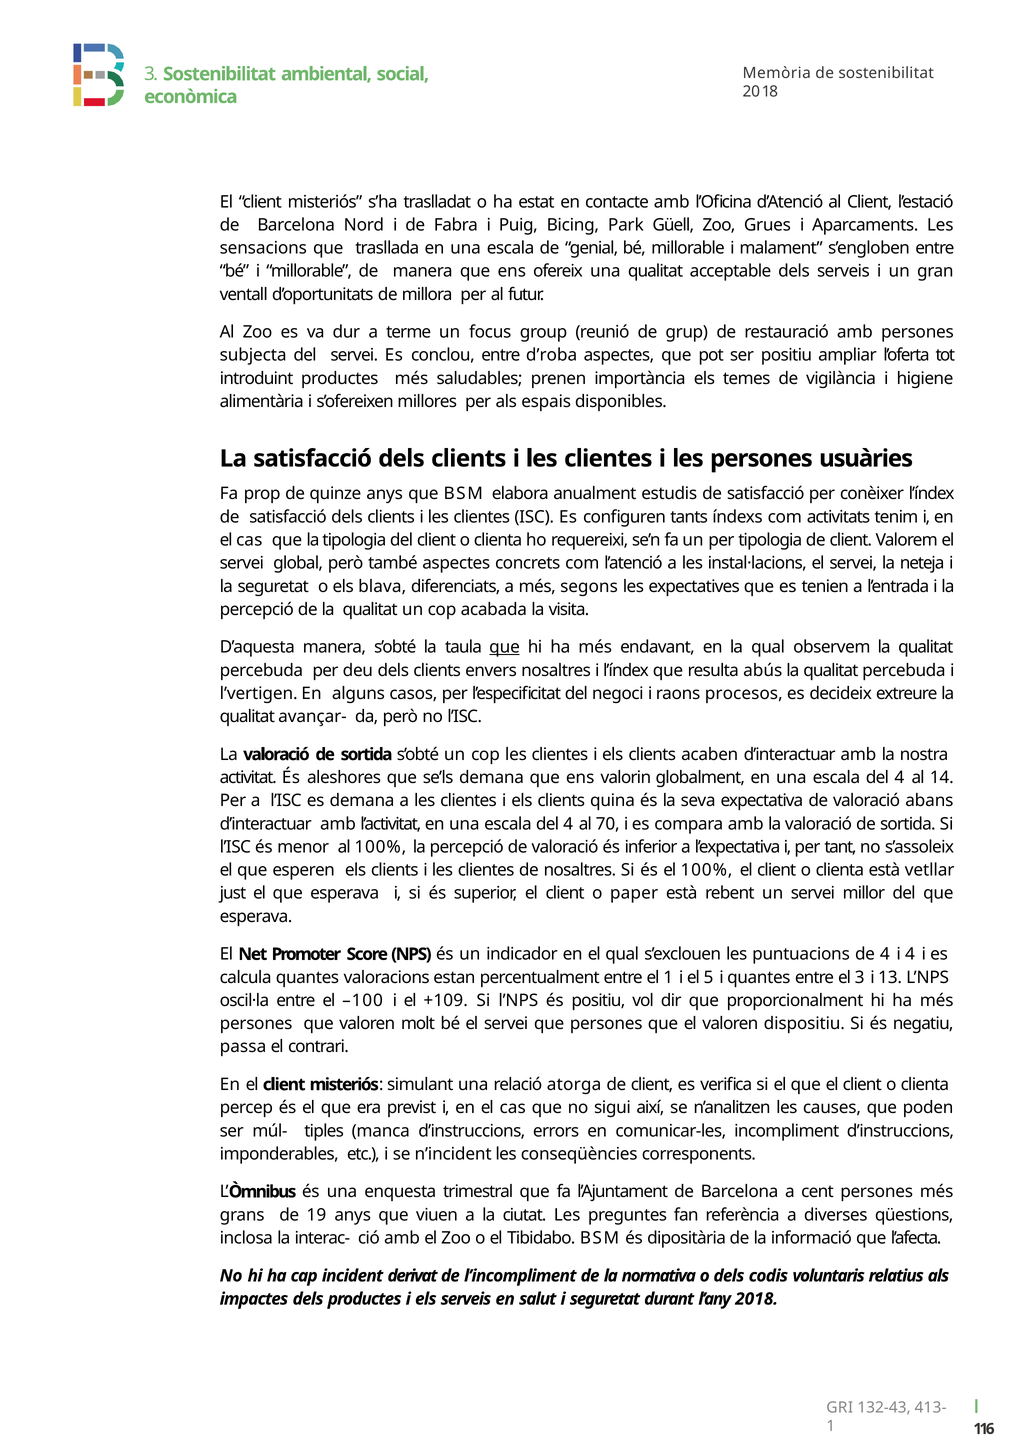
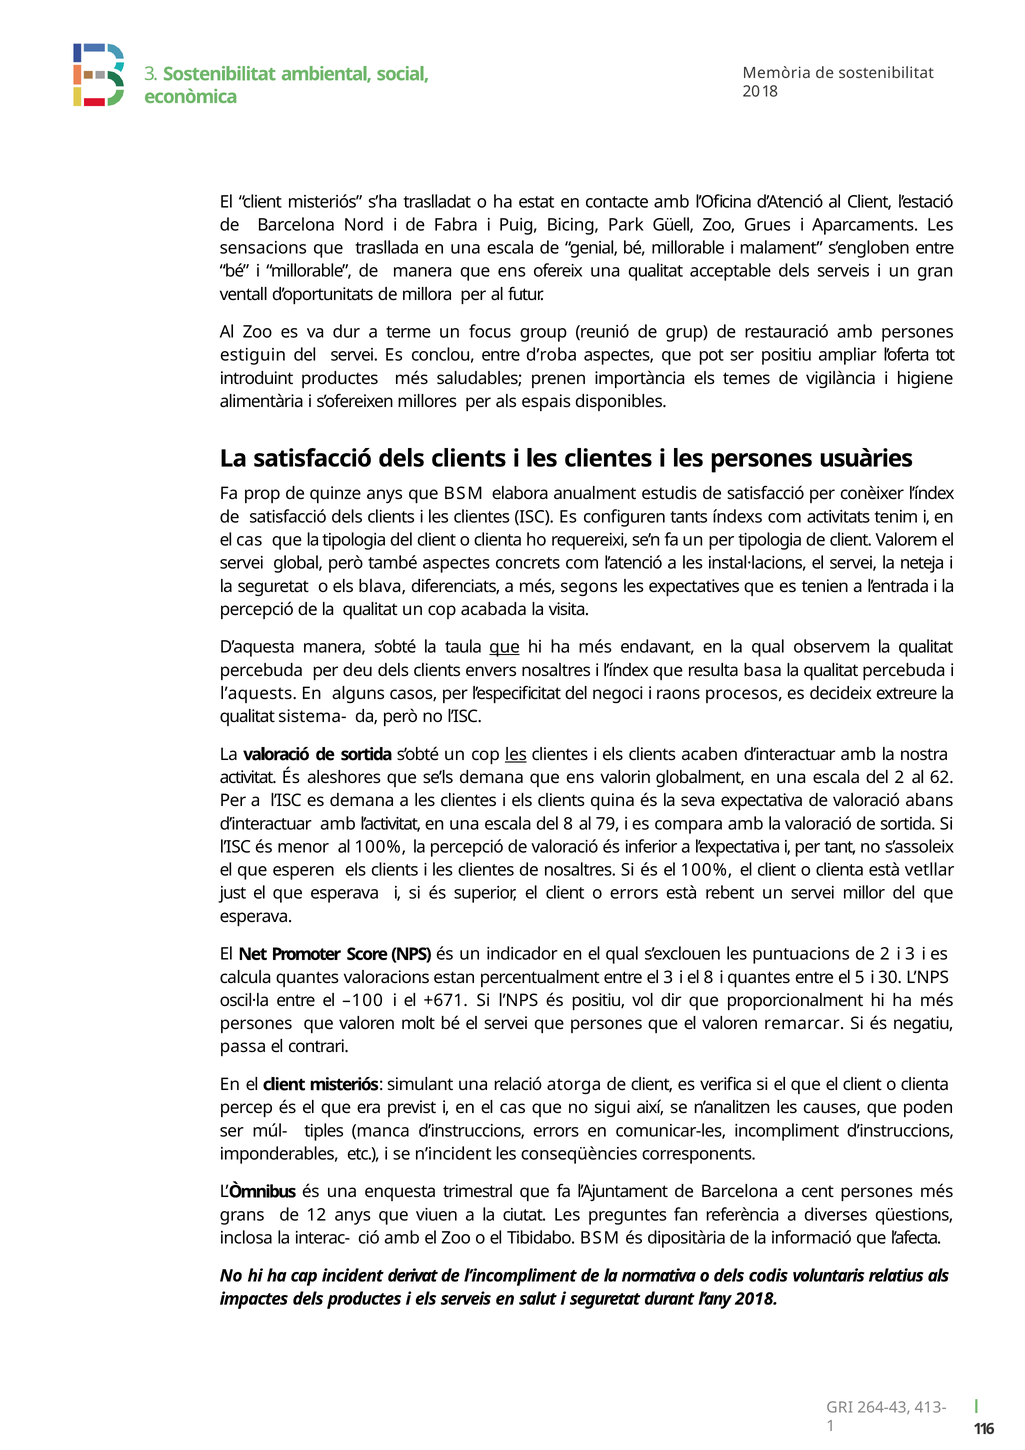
subjecta: subjecta -> estiguin (253, 355)
abús: abús -> basa (763, 671)
l’vertigen: l’vertigen -> l’aquests (259, 694)
avançar-: avançar- -> sistema- (312, 717)
les underline: none -> present (516, 755)
4: 4 -> 2 (899, 778)
14: 14 -> 62 (942, 778)
4: 4 -> 8 (568, 824)
70: 70 -> 79 (608, 824)
o paper: paper -> errors (634, 894)
de 4: 4 -> 2 (885, 955)
i 4: 4 -> 3 (910, 955)
el 1: 1 -> 3 (668, 978)
el 5: 5 -> 8 (709, 978)
el 3: 3 -> 5 (860, 978)
13: 13 -> 30 (890, 978)
+109: +109 -> +671 (446, 1001)
dispositiu: dispositiu -> remarcar (804, 1024)
19: 19 -> 12 (316, 1215)
132-43: 132-43 -> 264-43 (884, 1408)
